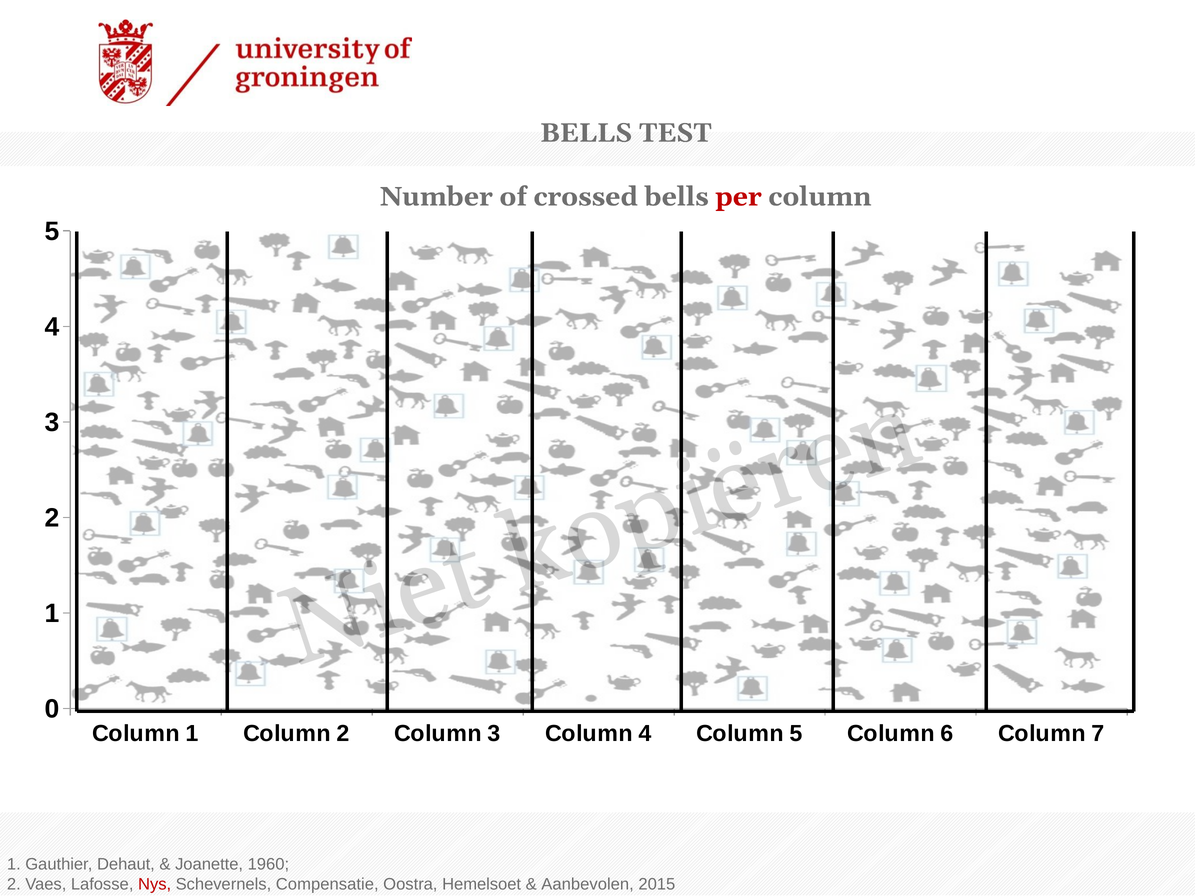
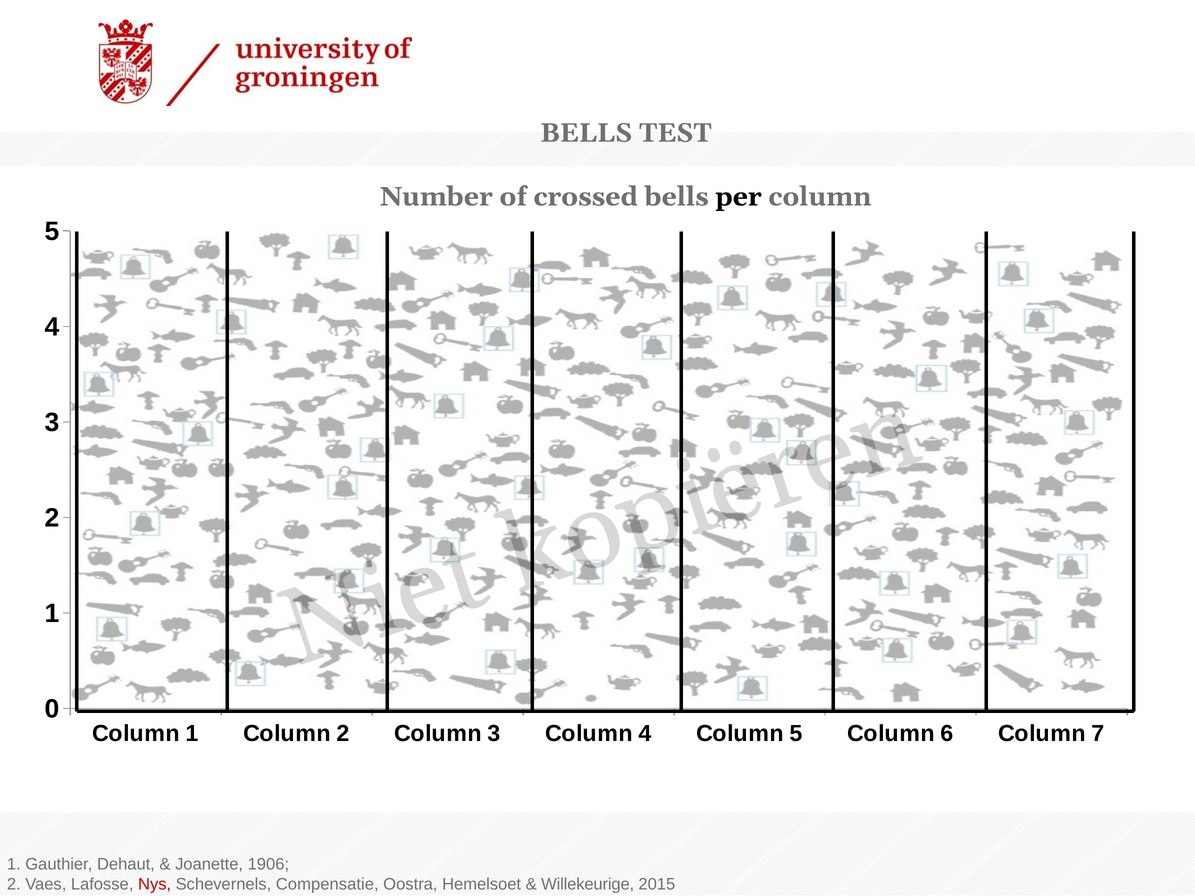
per colour: red -> black (739, 197)
1960: 1960 -> 1906 (268, 865)
Aanbevolen: Aanbevolen -> Willekeurige (588, 884)
